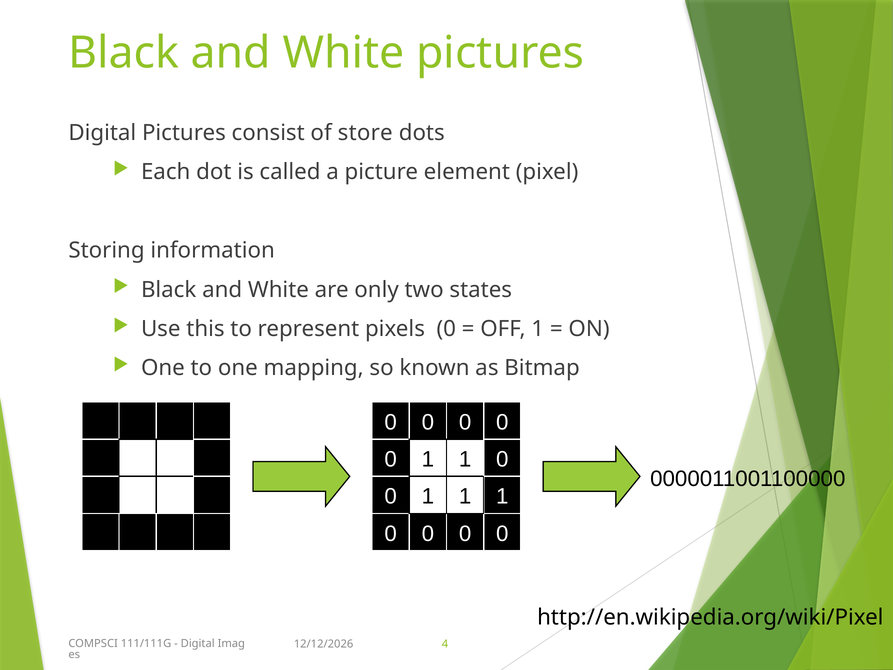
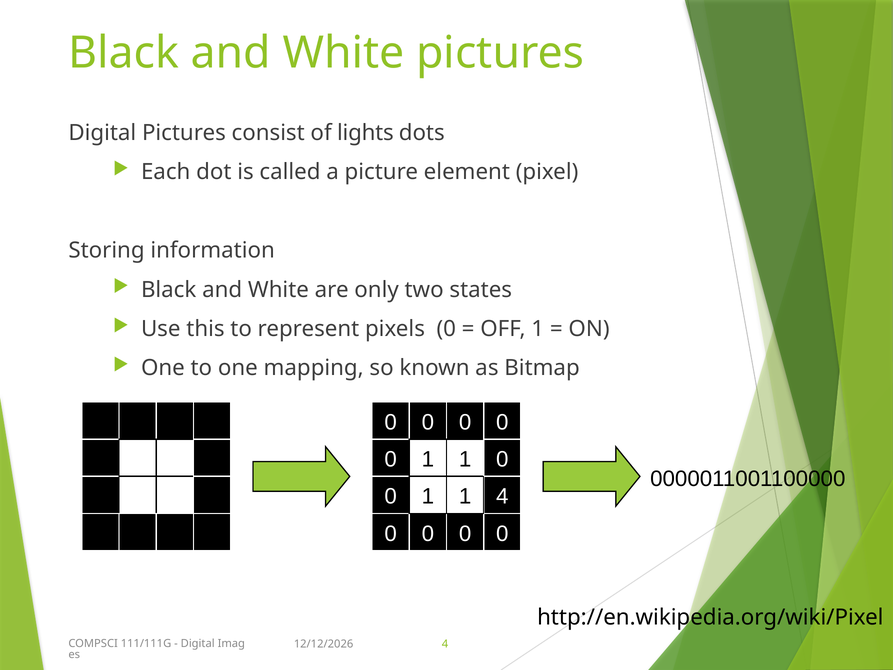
store: store -> lights (365, 133)
1: 1 -> 4 (502, 496)
